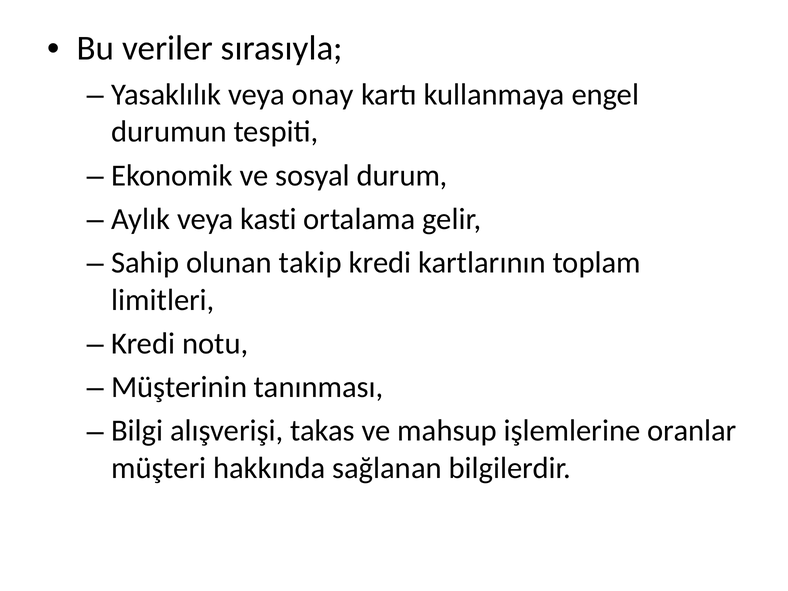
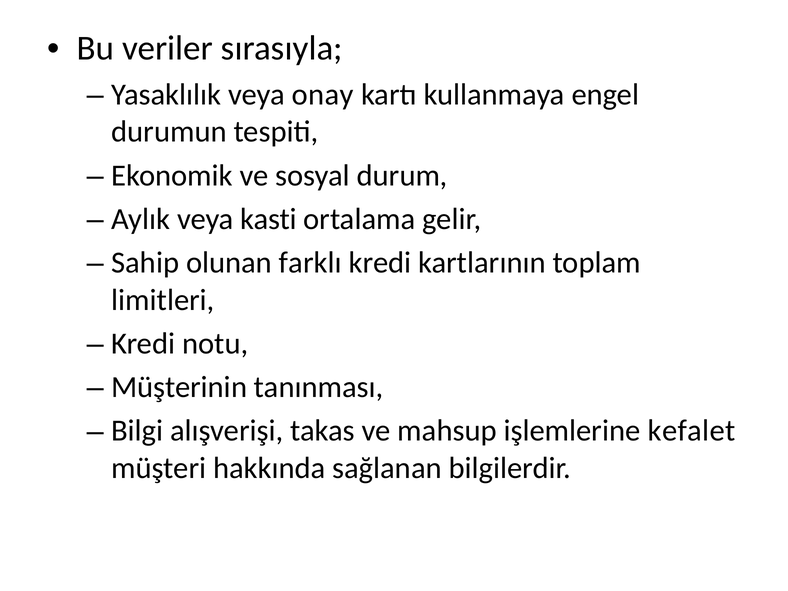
takip: takip -> farklı (310, 263)
oranlar: oranlar -> kefalet (692, 431)
